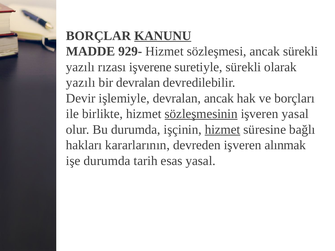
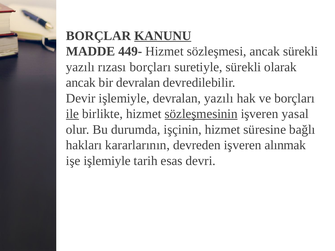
929-: 929- -> 449- (130, 51)
rızası işverene: işverene -> borçları (150, 67)
yazılı: yazılı -> ancak (81, 83)
devralan ancak: ancak -> yazılı (219, 98)
ile underline: none -> present (72, 114)
hizmet underline: present -> none (223, 130)
işe durumda: durumda -> işlemiyle (107, 161)
esas yasal: yasal -> devri (201, 161)
